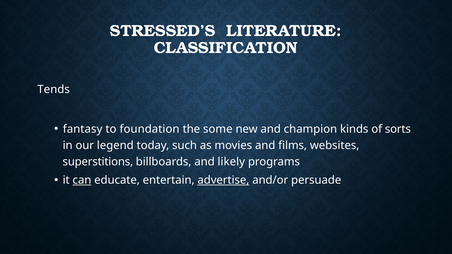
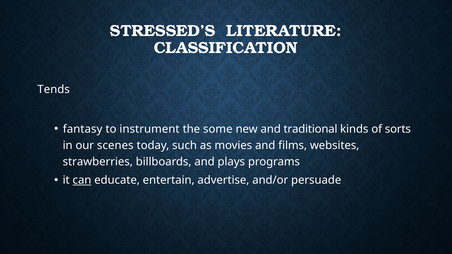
foundation: foundation -> instrument (150, 129)
champion: champion -> traditional (311, 129)
legend: legend -> scenes (115, 146)
superstitions: superstitions -> strawberries (98, 162)
likely: likely -> plays (231, 162)
advertise underline: present -> none (223, 180)
